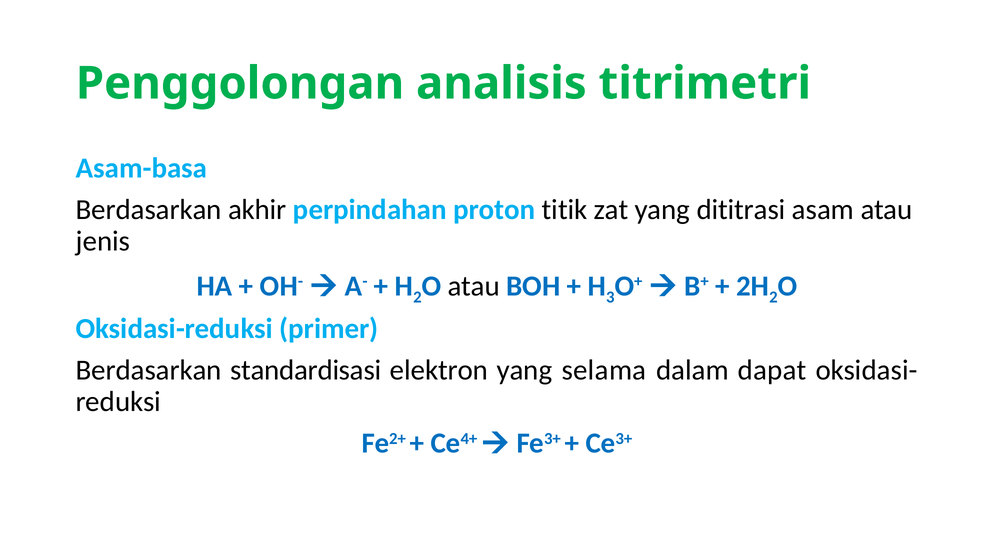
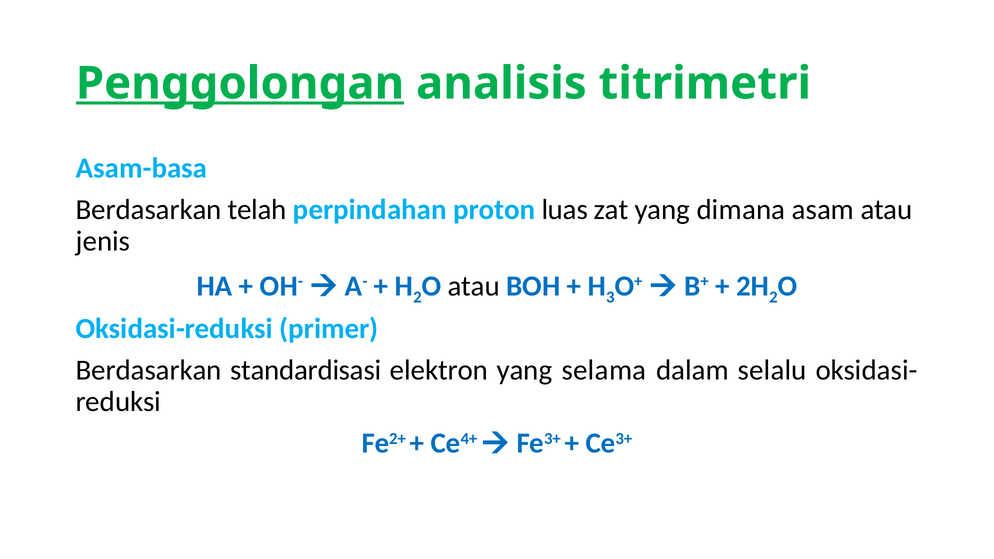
Penggolongan underline: none -> present (240, 83)
akhir: akhir -> telah (257, 210)
titik: titik -> luas (565, 210)
dititrasi: dititrasi -> dimana (741, 210)
dapat: dapat -> selalu (772, 370)
